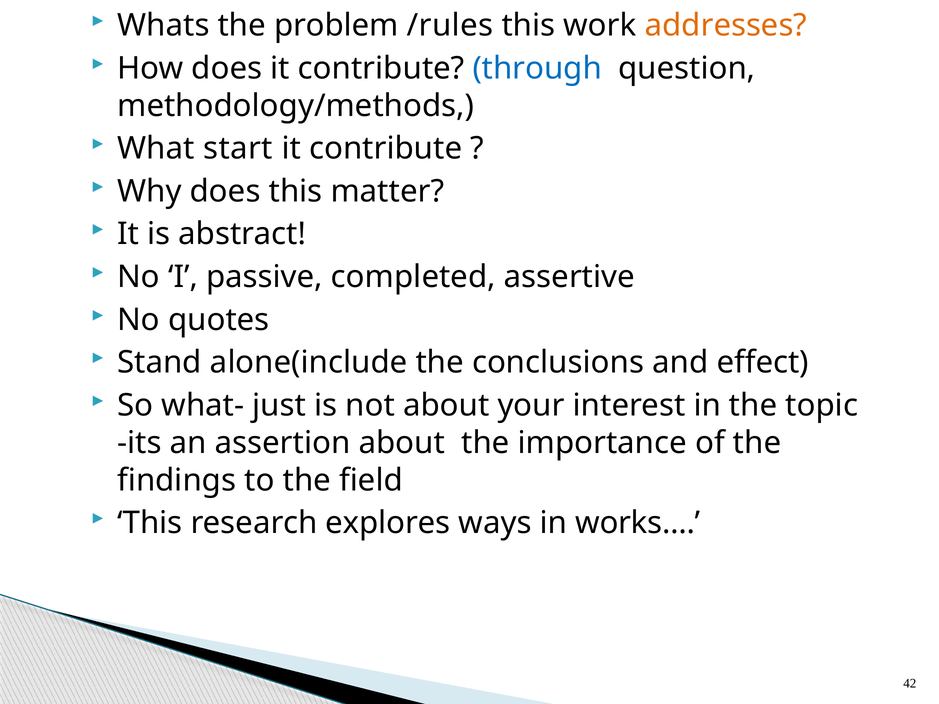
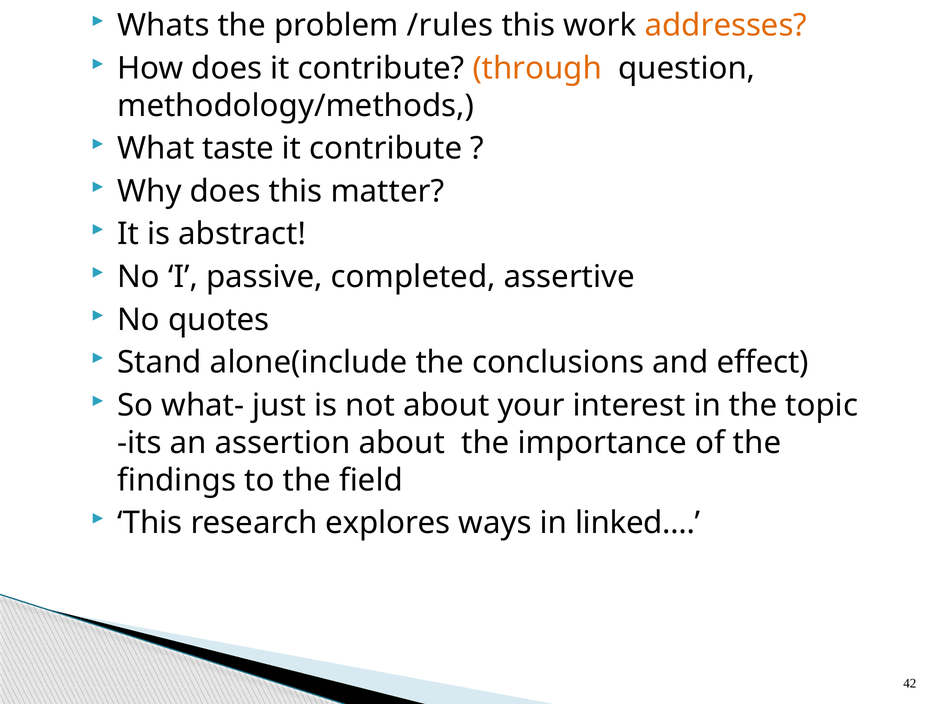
through colour: blue -> orange (537, 68)
start: start -> taste (238, 149)
works…: works… -> linked… (638, 523)
